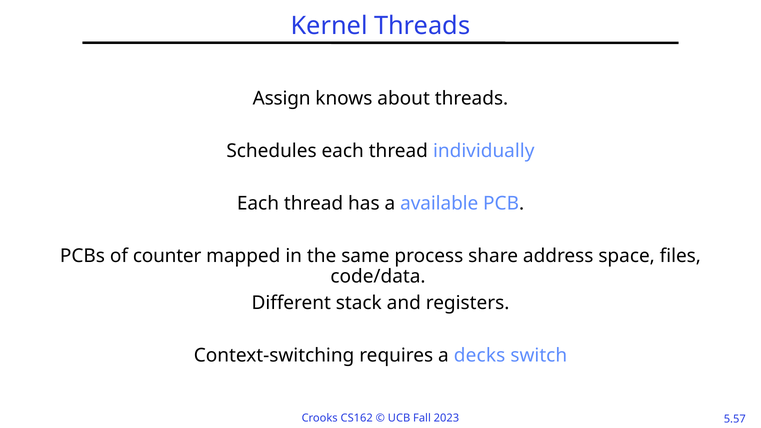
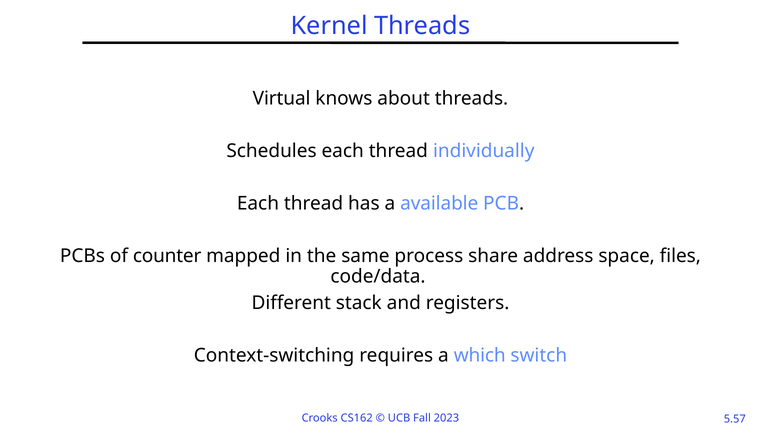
Assign: Assign -> Virtual (282, 99)
decks: decks -> which (480, 355)
